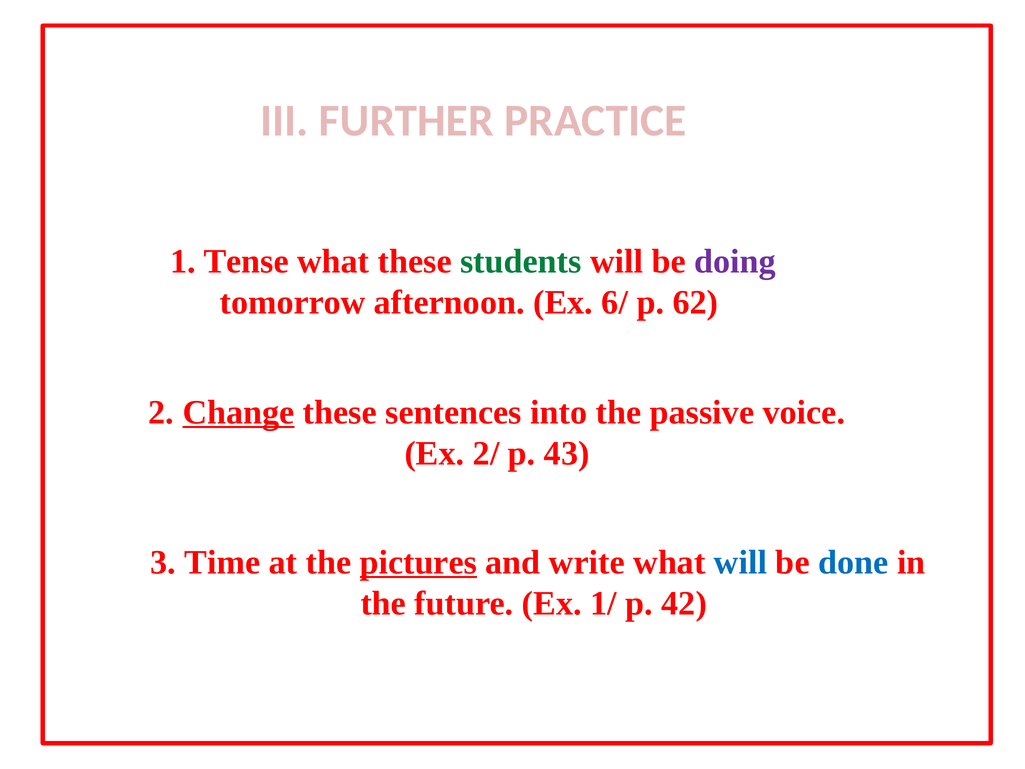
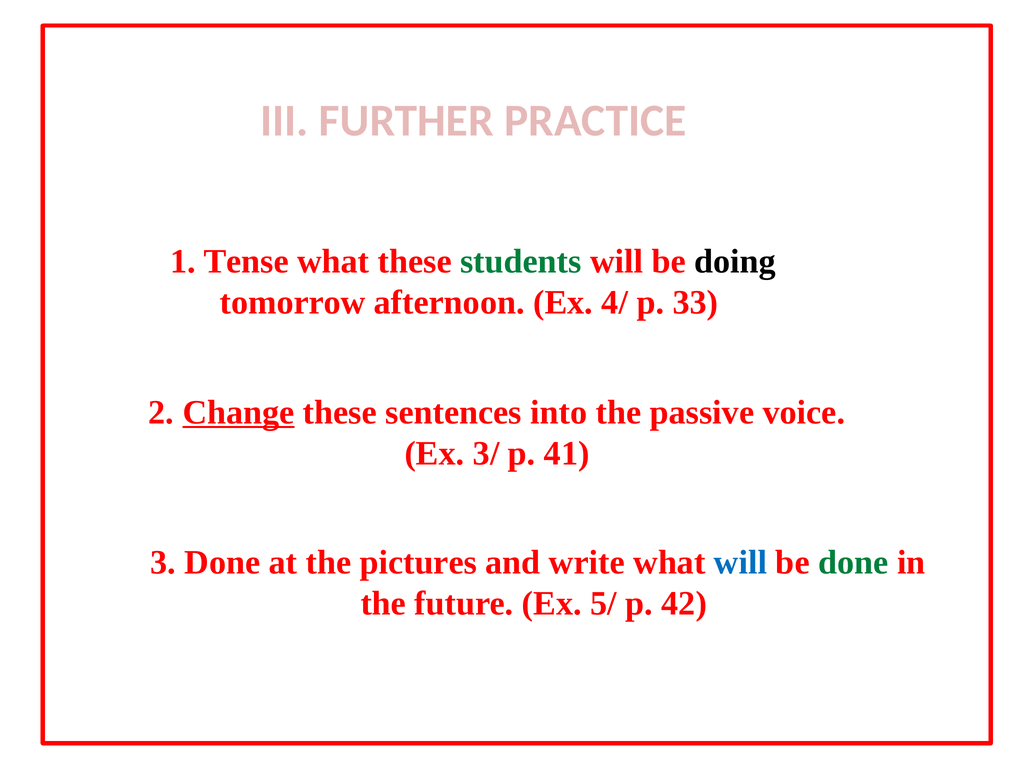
doing colour: purple -> black (735, 261)
6/: 6/ -> 4/ (615, 302)
62: 62 -> 33 (695, 302)
2/: 2/ -> 3/ (486, 453)
43: 43 -> 41 (567, 453)
3 Time: Time -> Done (222, 562)
pictures underline: present -> none (418, 562)
done colour: blue -> green (853, 562)
1/: 1/ -> 5/ (604, 603)
